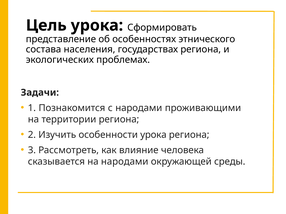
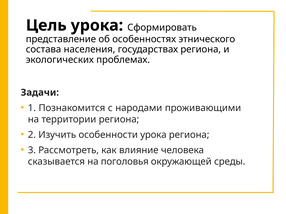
на народами: народами -> поголовья (125, 162)
